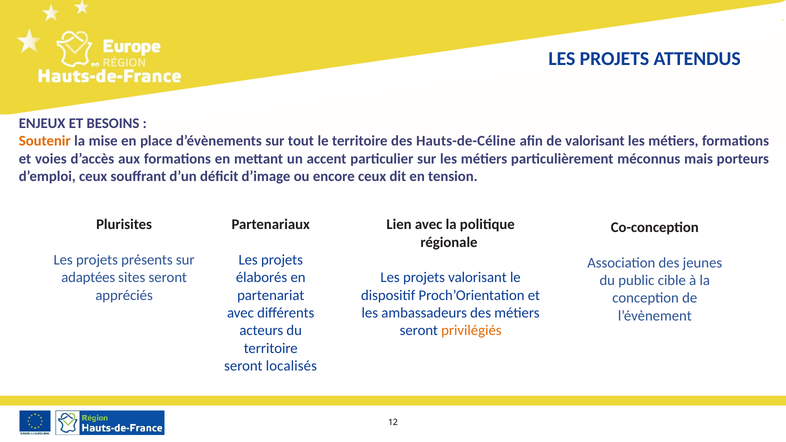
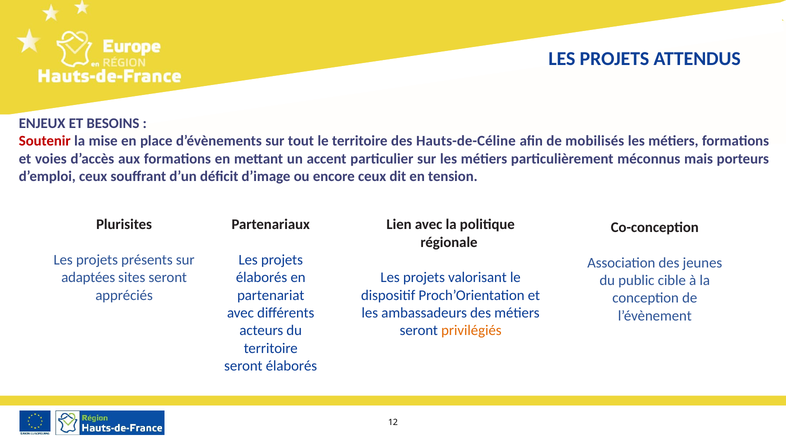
Soutenir colour: orange -> red (45, 141)
de valorisant: valorisant -> mobilisés (595, 141)
seront localisés: localisés -> élaborés (291, 366)
